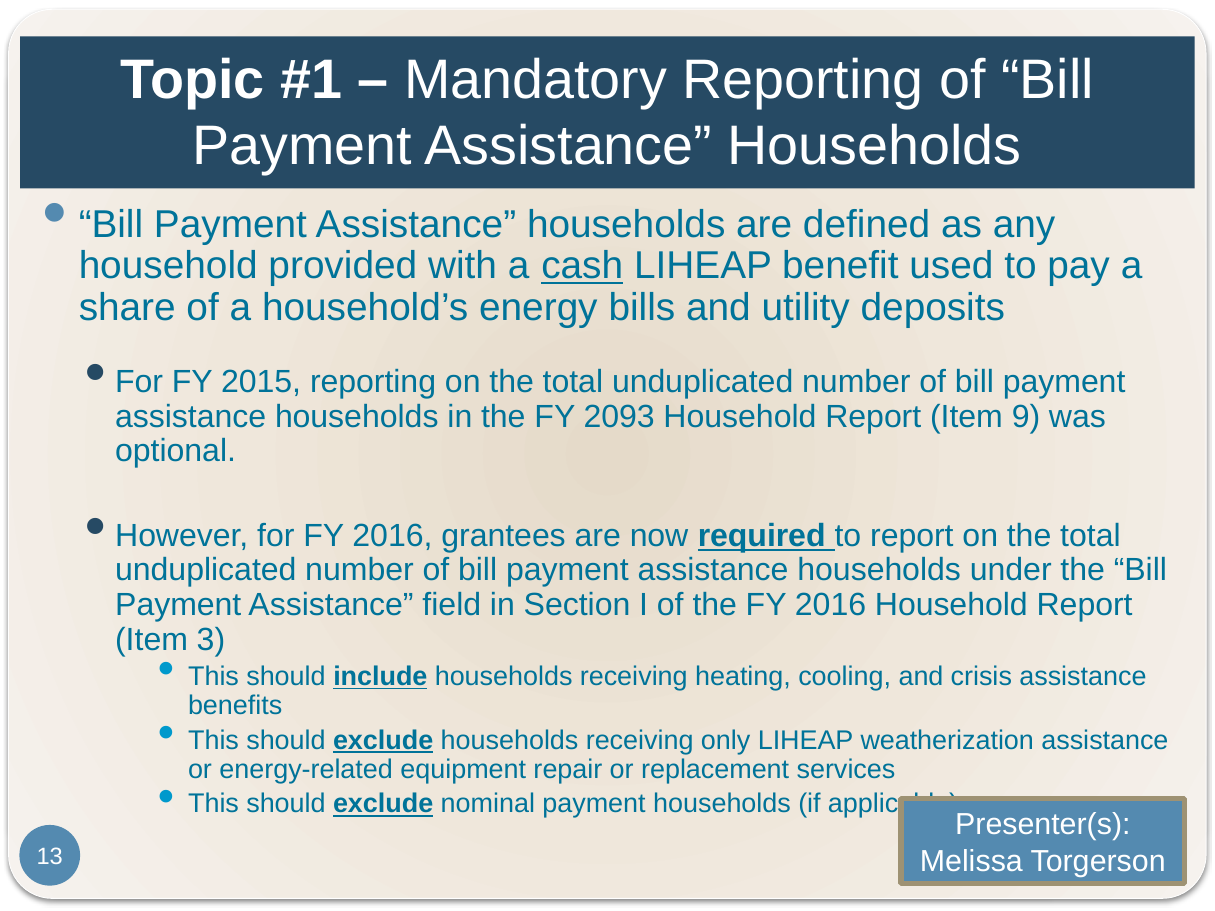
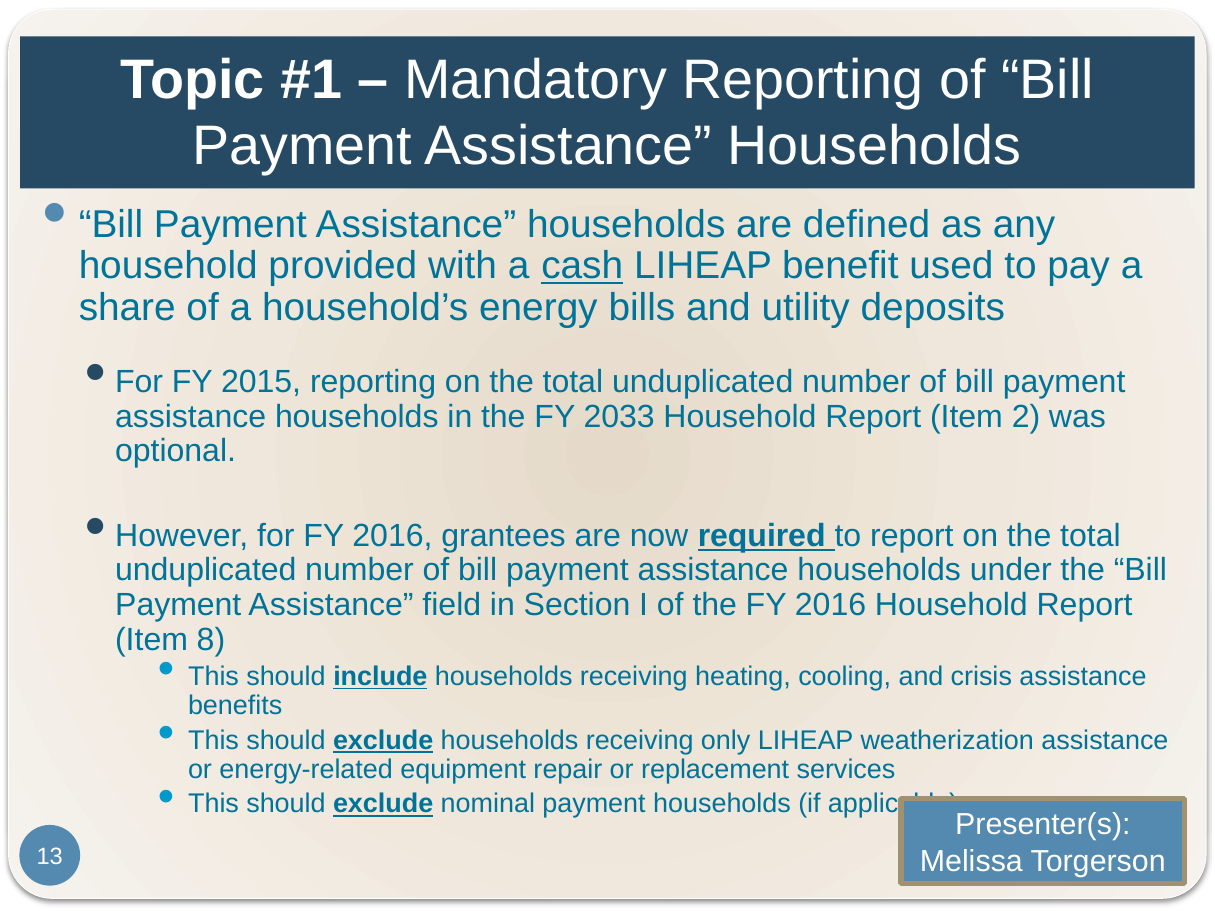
2093: 2093 -> 2033 (619, 417)
9: 9 -> 2 (1026, 417)
3: 3 -> 8 (211, 640)
